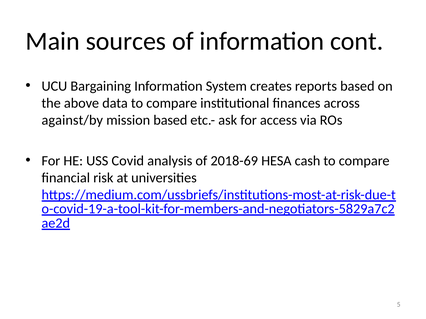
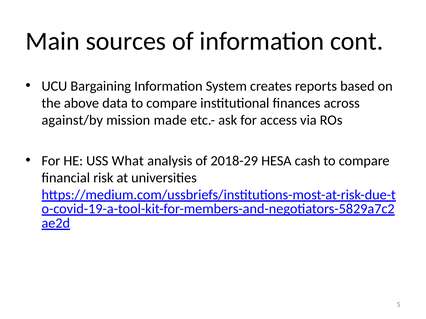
mission based: based -> made (170, 120)
Covid: Covid -> What (128, 161)
2018-69: 2018-69 -> 2018-29 (234, 161)
